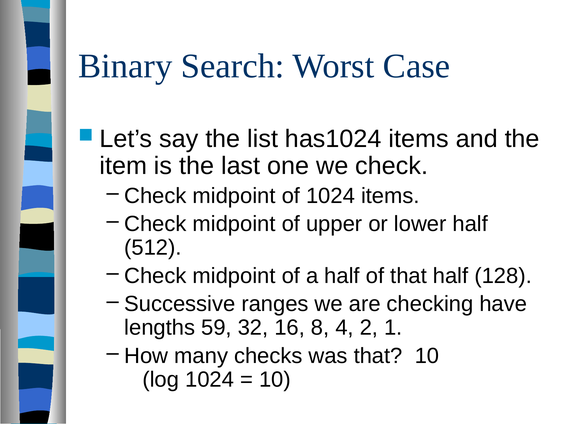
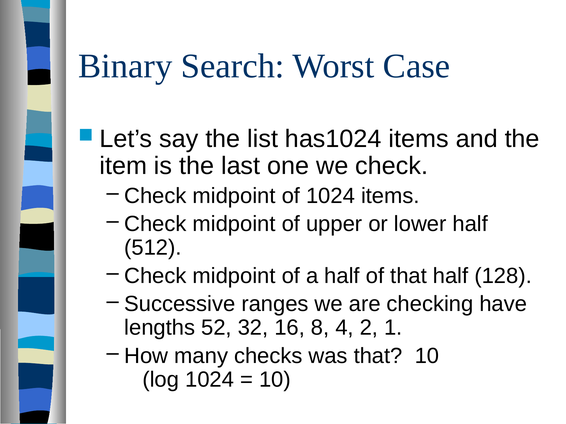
59: 59 -> 52 (216, 328)
